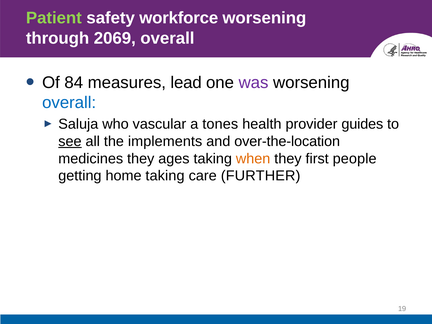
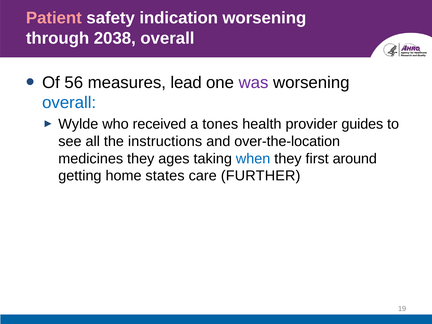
Patient colour: light green -> pink (54, 18)
workforce: workforce -> indication (179, 18)
2069: 2069 -> 2038 (115, 38)
84: 84 -> 56 (74, 83)
Saluja: Saluja -> Wylde (78, 124)
vascular: vascular -> received (160, 124)
see underline: present -> none (70, 141)
implements: implements -> instructions (165, 141)
when colour: orange -> blue (253, 159)
people: people -> around (355, 159)
home taking: taking -> states (165, 176)
